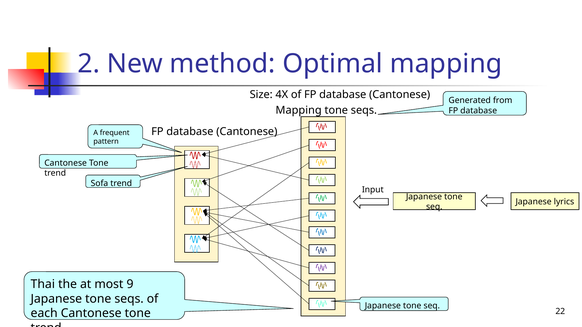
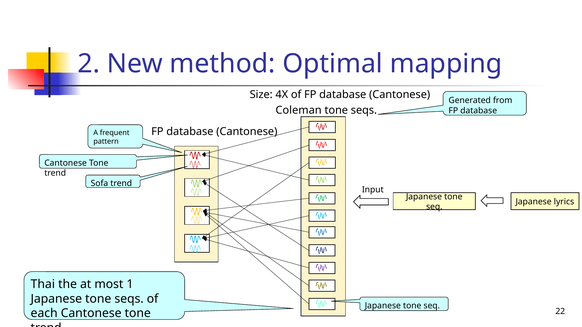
Mapping: Mapping -> Coleman (299, 110)
9: 9 -> 1 (130, 285)
